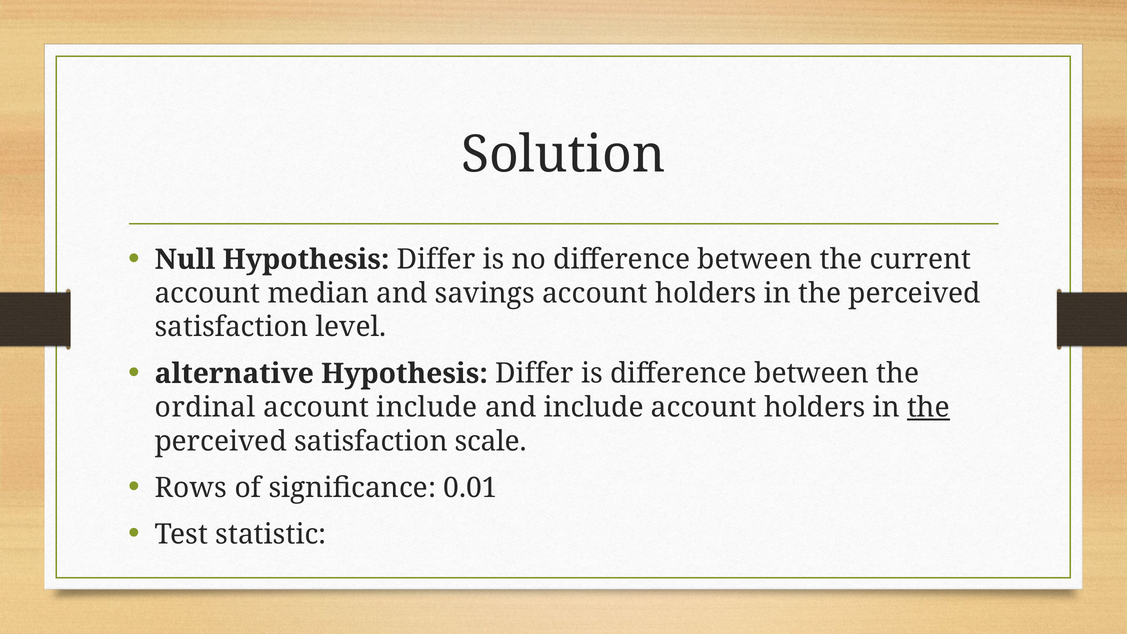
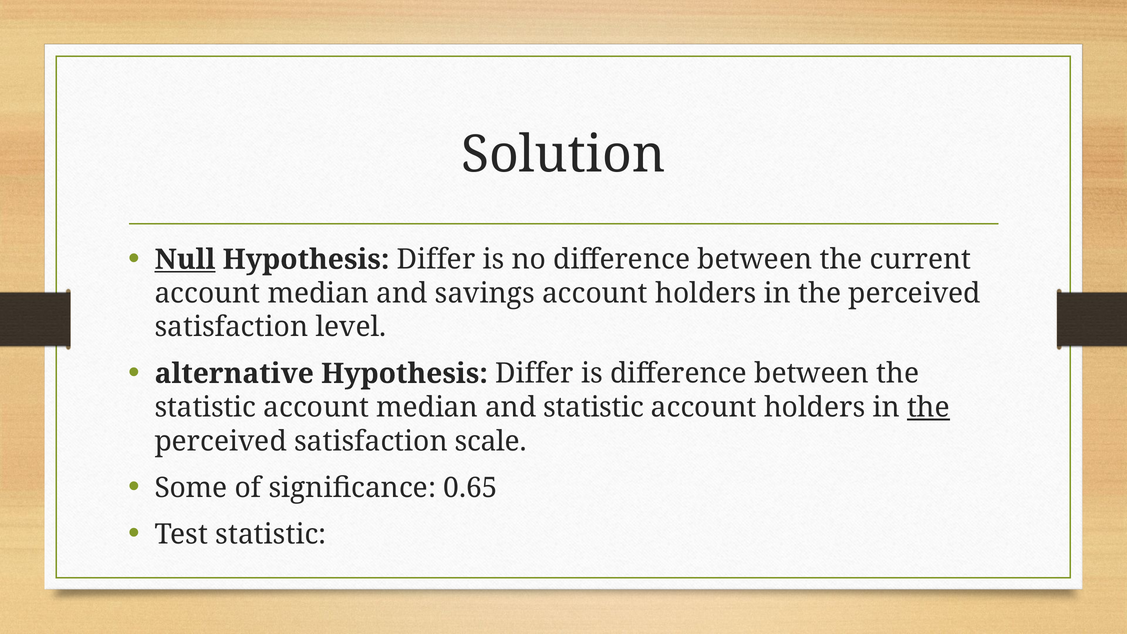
Null underline: none -> present (185, 259)
ordinal: ordinal -> statistic (205, 407)
include: include -> median (427, 407)
and include: include -> statistic (594, 407)
Rows: Rows -> Some (191, 488)
0.01: 0.01 -> 0.65 (471, 488)
